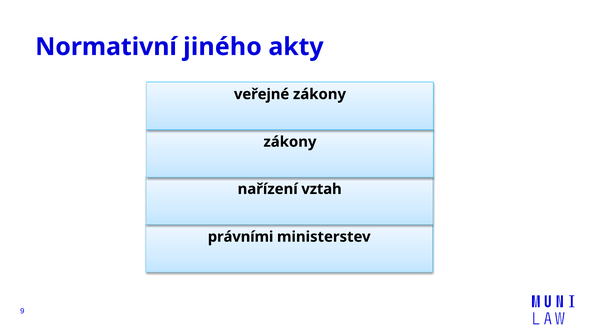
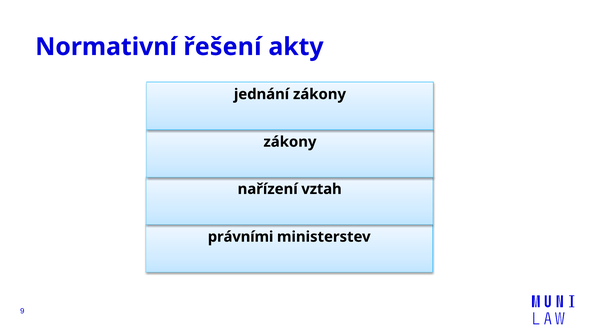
jiného: jiného -> řešení (222, 47)
veřejné: veřejné -> jednání (262, 94)
